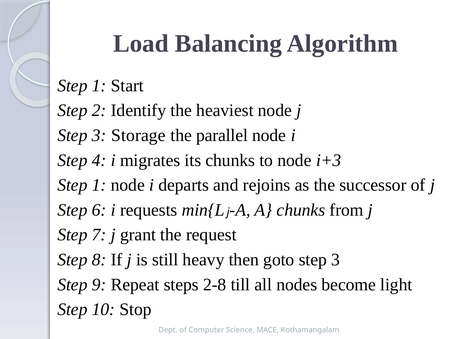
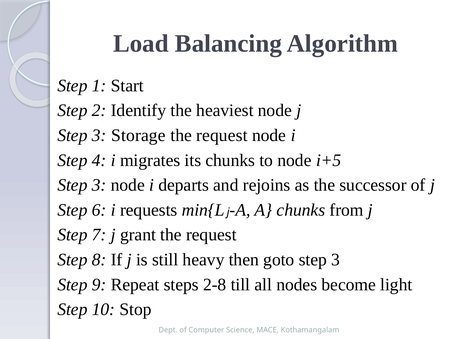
parallel: parallel -> request (222, 135)
i+3: i+3 -> i+5 (329, 160)
1: 1 -> 3 (99, 185)
